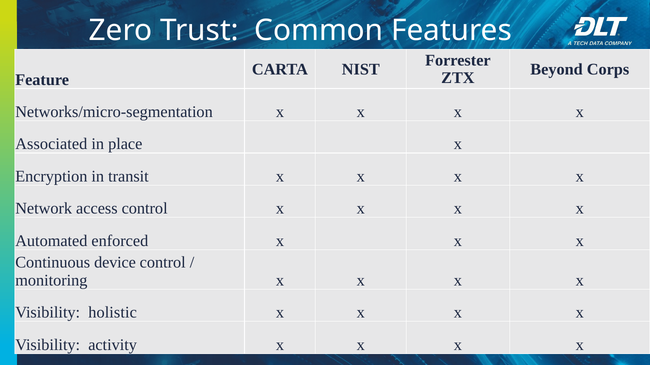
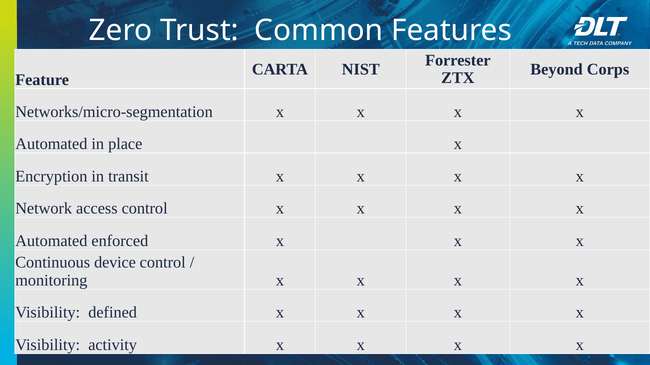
Associated: Associated -> Automated (51, 144)
holistic: holistic -> defined (113, 313)
